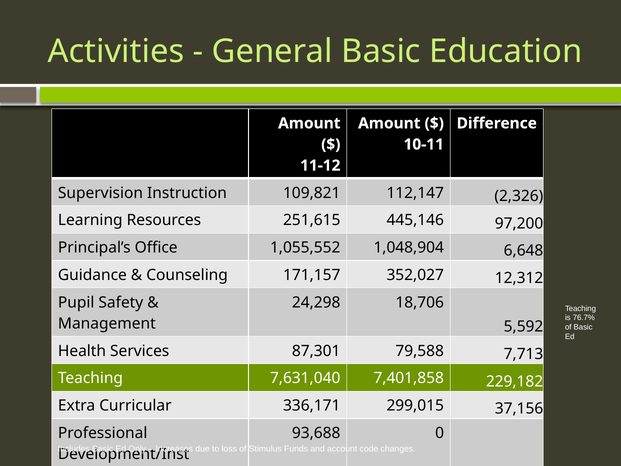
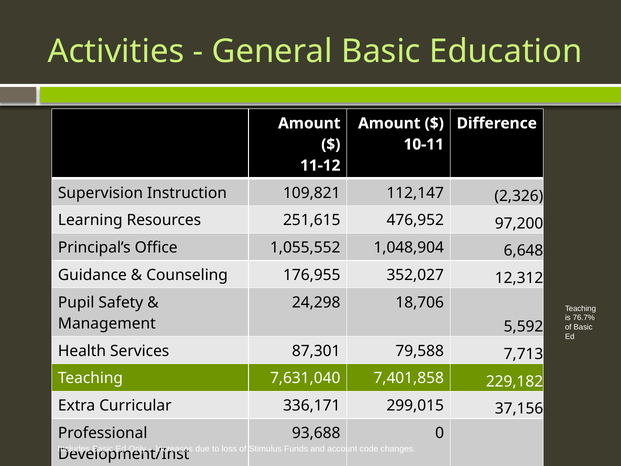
445,146: 445,146 -> 476,952 (415, 220)
171,157: 171,157 -> 176,955 (312, 275)
